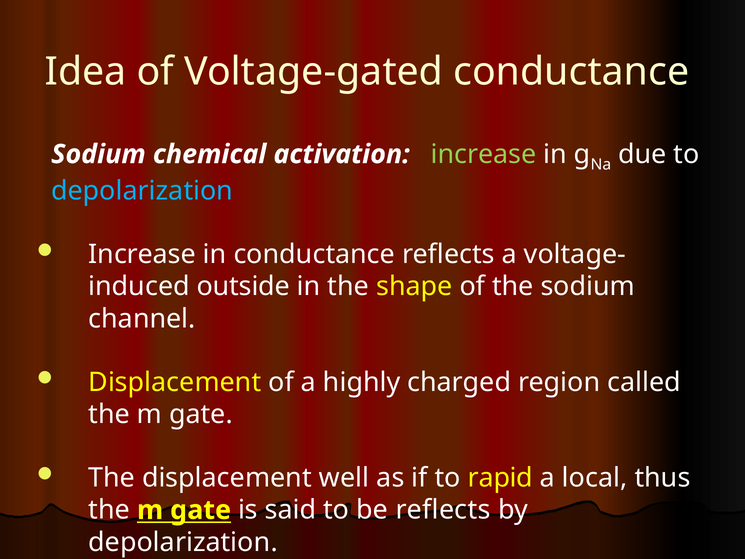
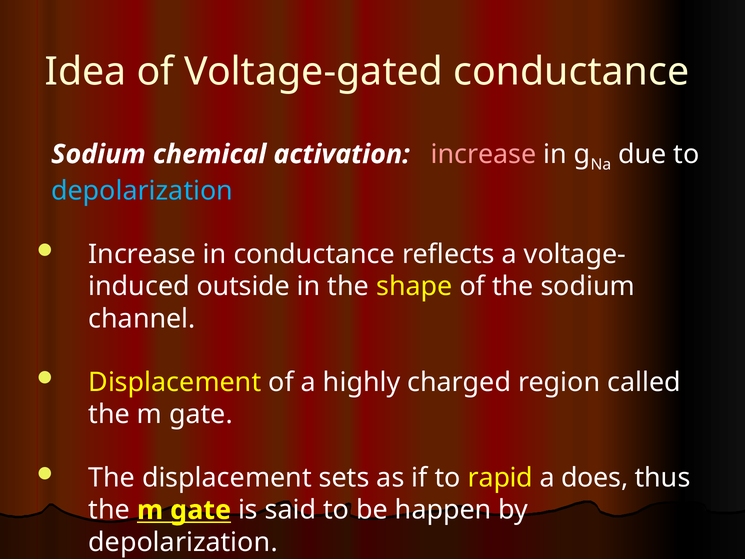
increase colour: light green -> pink (484, 154)
well: well -> sets (344, 478)
local: local -> does (595, 478)
be reflects: reflects -> happen (443, 510)
